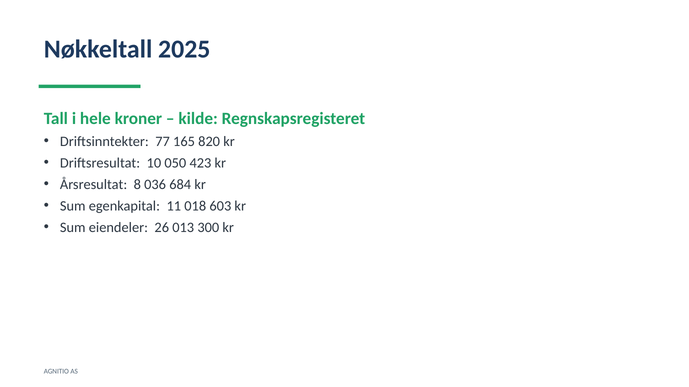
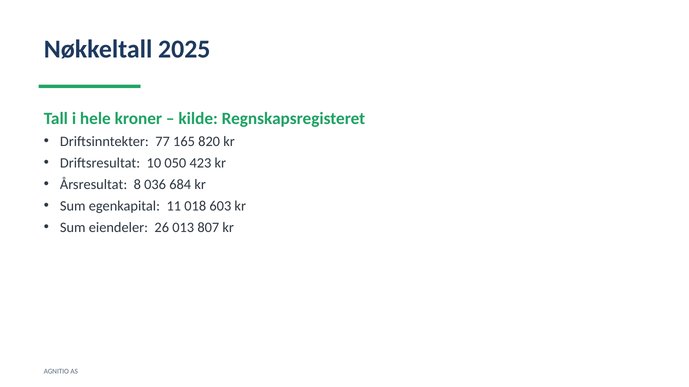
300: 300 -> 807 (208, 228)
